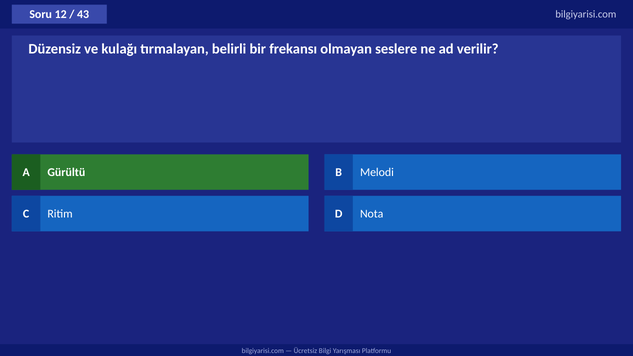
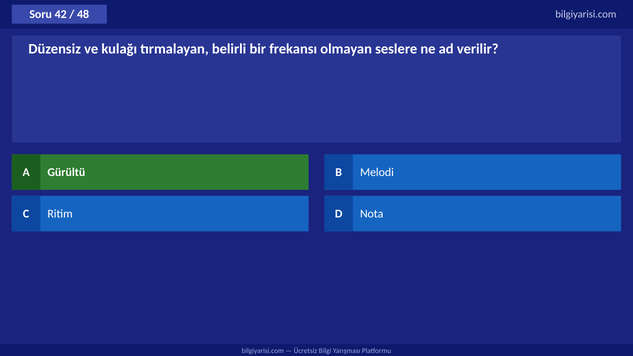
12: 12 -> 42 (61, 14)
43: 43 -> 48 (83, 14)
